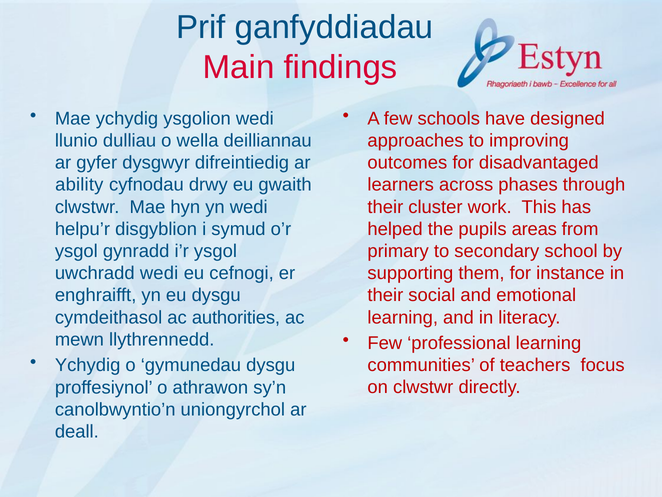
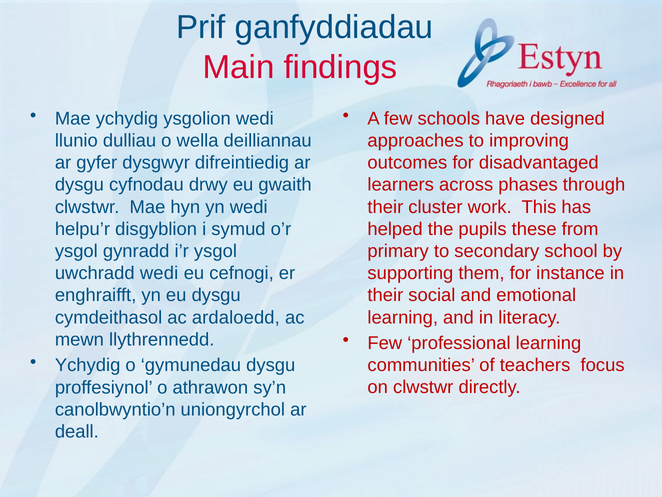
ability: ability -> dysgu (79, 185)
areas: areas -> these (534, 229)
authorities: authorities -> ardaloedd (236, 317)
